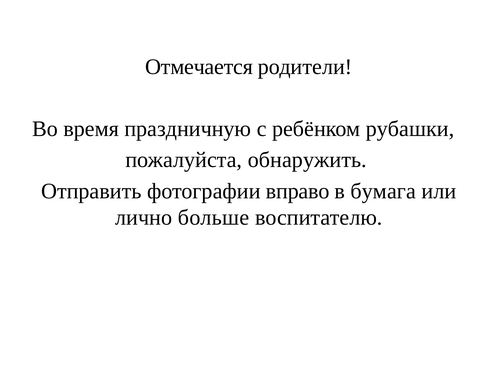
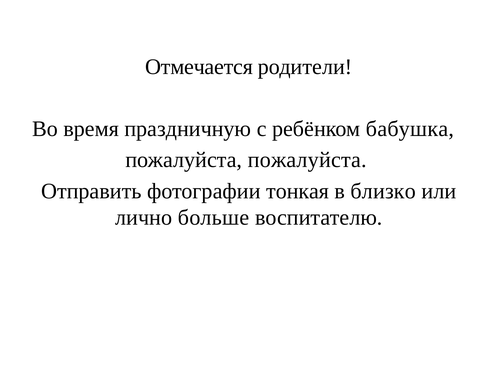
рубашки: рубашки -> бабушка (410, 129)
пожалуйста обнаружить: обнаружить -> пожалуйста (307, 160)
вправо: вправо -> тонкая (298, 191)
бумага: бумага -> близко (383, 191)
